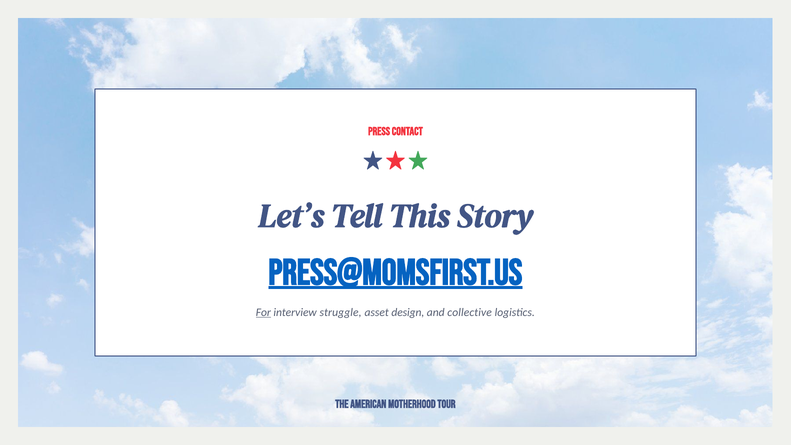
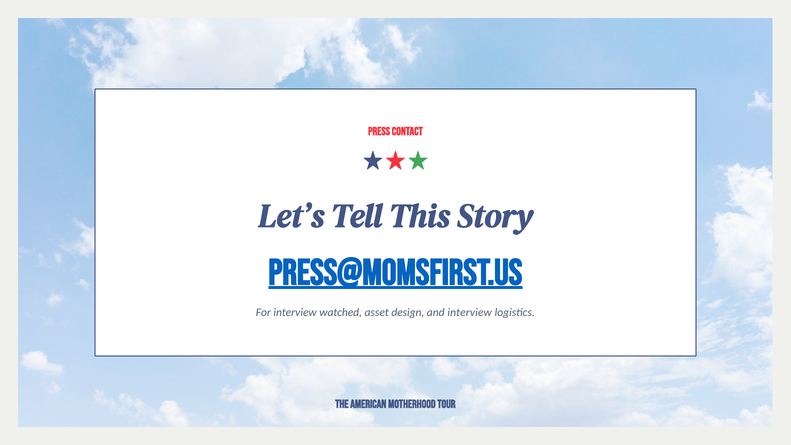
For underline: present -> none (263, 312)
struggle: struggle -> watched (341, 312)
and collective: collective -> interview (470, 312)
